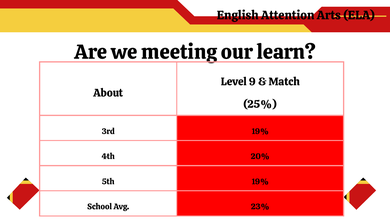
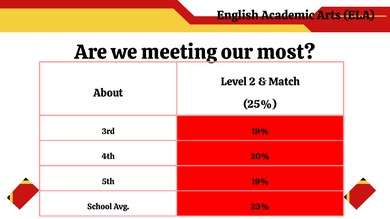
Attention: Attention -> Academic (288, 15)
learn: learn -> most (286, 52)
9: 9 -> 2 (252, 82)
